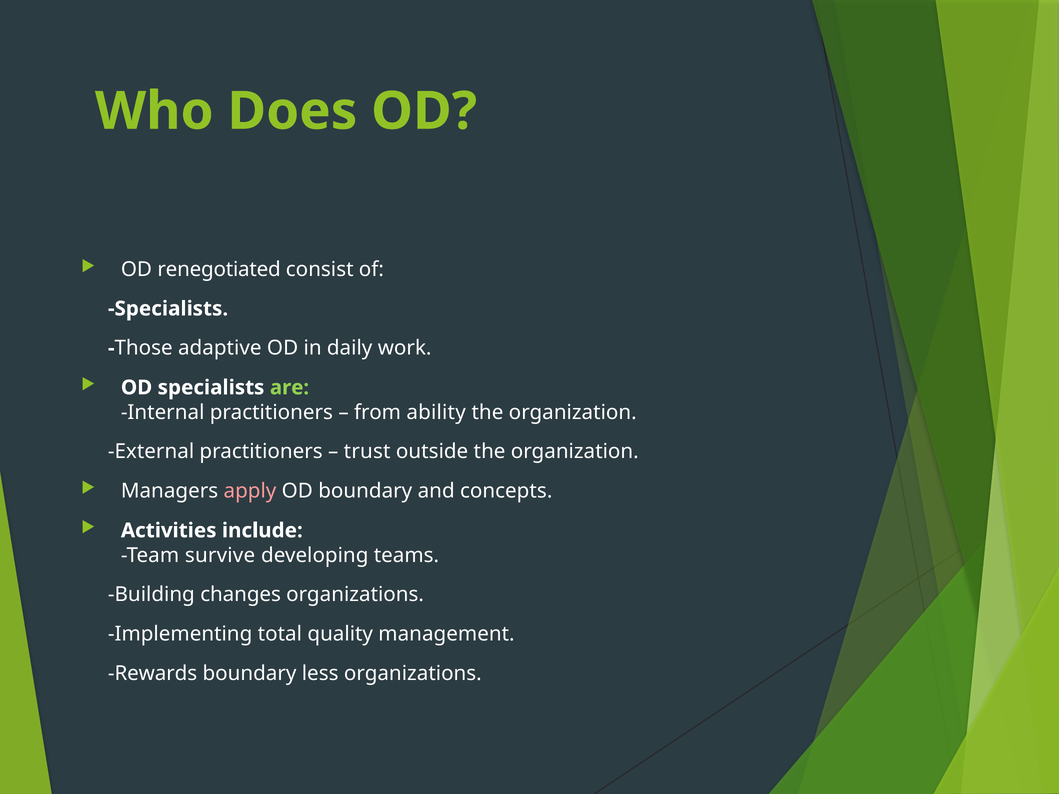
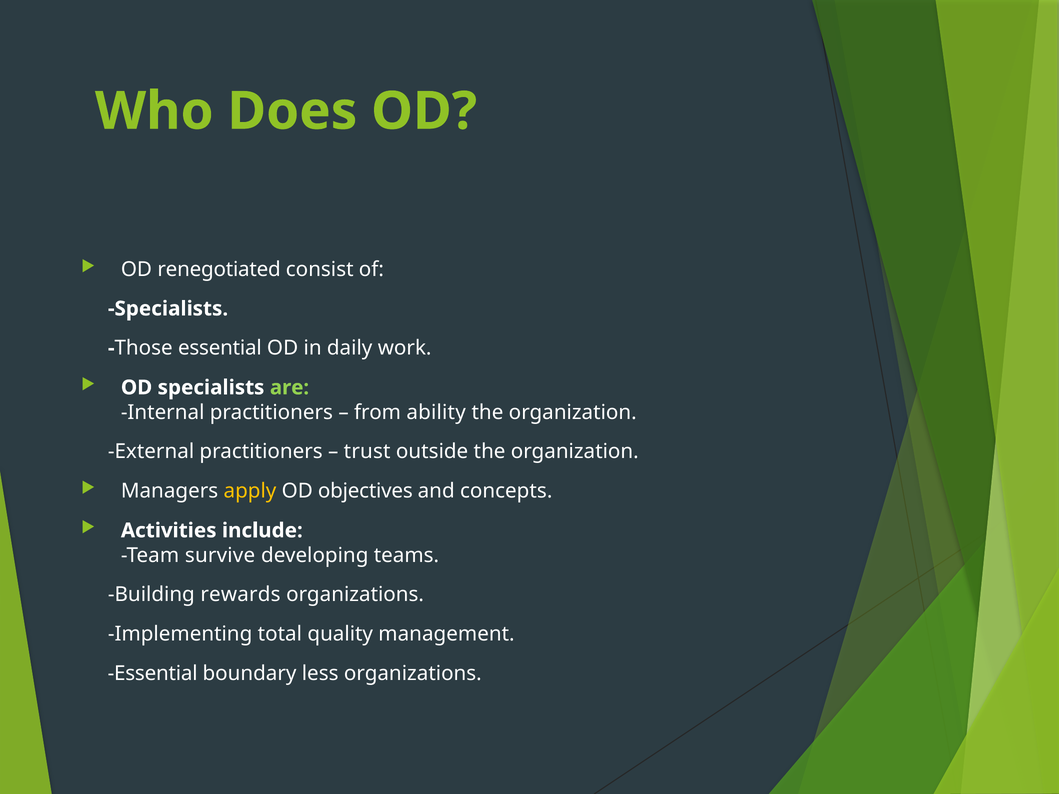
Those adaptive: adaptive -> essential (220, 348)
apply colour: pink -> yellow (250, 491)
OD boundary: boundary -> objectives (365, 491)
changes: changes -> rewards (240, 595)
Rewards: Rewards -> Essential (153, 674)
